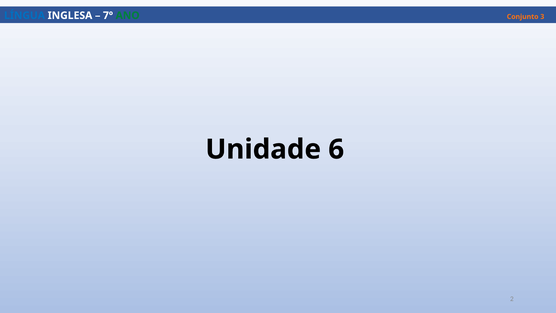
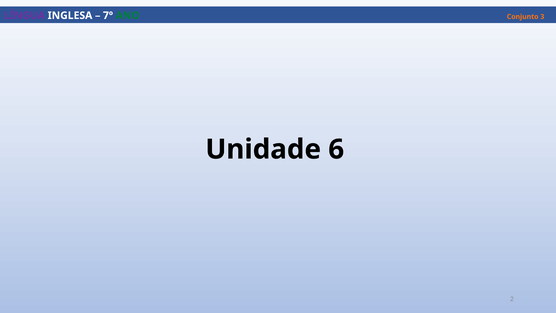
LÍNGUA colour: blue -> purple (25, 15)
